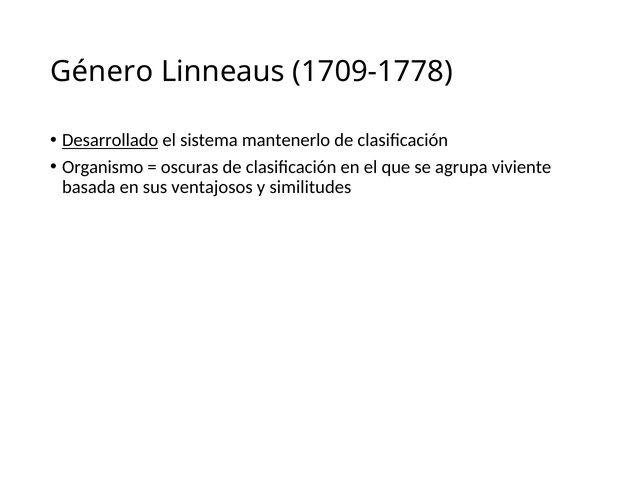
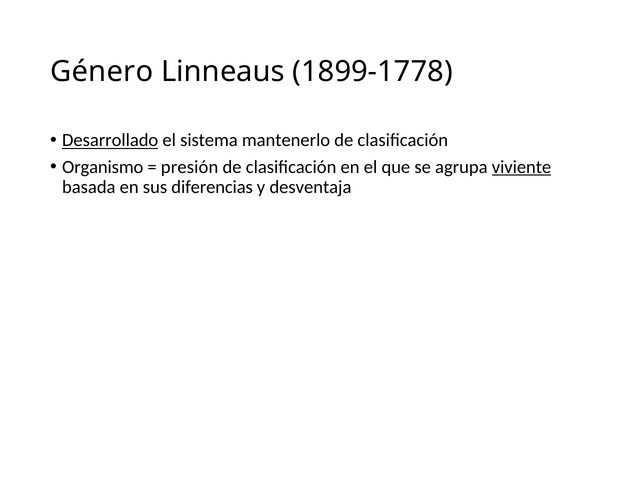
1709-1778: 1709-1778 -> 1899-1778 (373, 71)
oscuras: oscuras -> presión (190, 167)
viviente underline: none -> present (522, 167)
ventajosos: ventajosos -> diferencias (212, 187)
similitudes: similitudes -> desventaja (310, 187)
